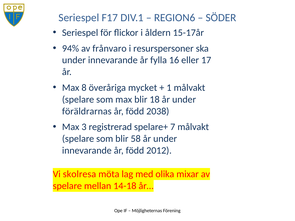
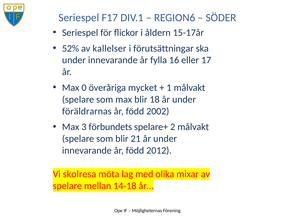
94%: 94% -> 52% (71, 48)
frånvaro: frånvaro -> kallelser (109, 48)
resurspersoner: resurspersoner -> förutsättningar (163, 48)
8: 8 -> 0 (84, 88)
2038: 2038 -> 2002 (158, 111)
registrerad: registrerad -> förbundets (110, 127)
7: 7 -> 2 (173, 127)
58: 58 -> 21 (136, 139)
